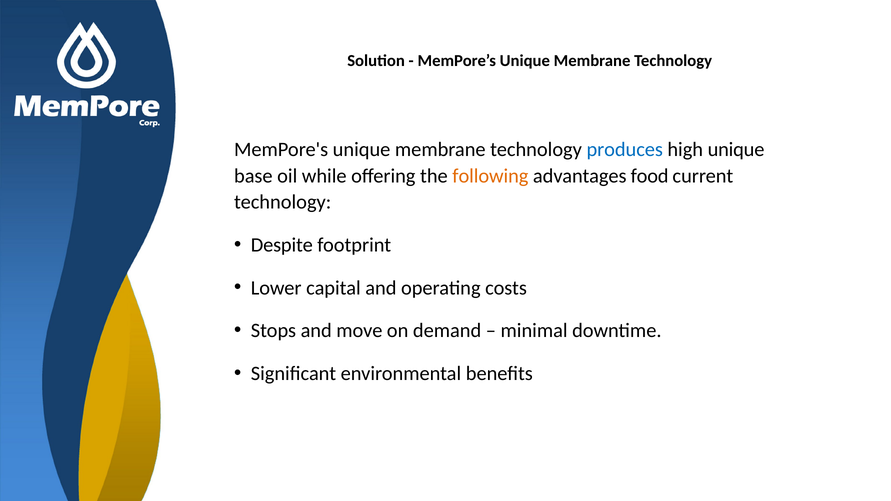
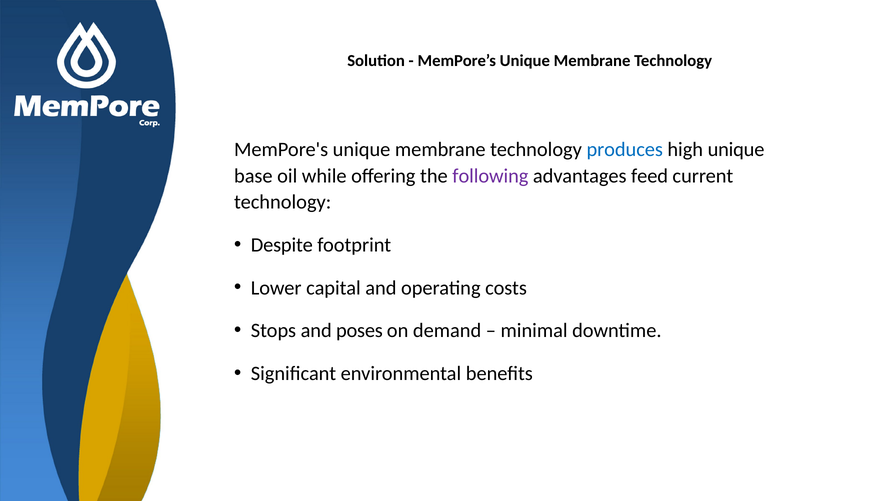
following colour: orange -> purple (490, 176)
food: food -> feed (650, 176)
move: move -> poses (359, 331)
